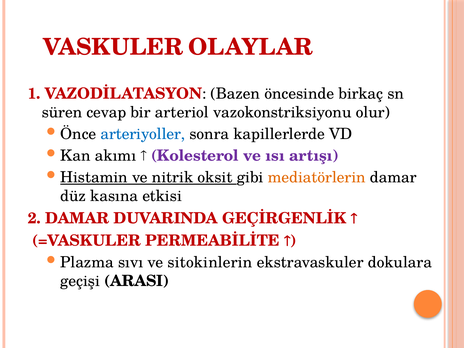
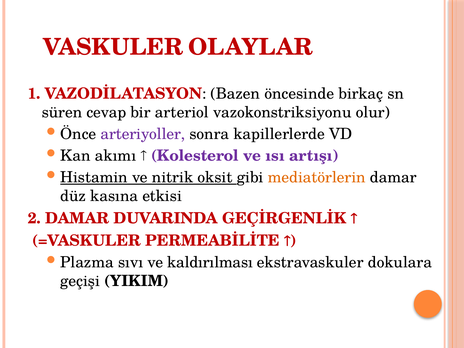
arteriyoller colour: blue -> purple (143, 134)
sitokinlerin: sitokinlerin -> kaldırılması (210, 262)
ARASI: ARASI -> YIKIM (137, 281)
